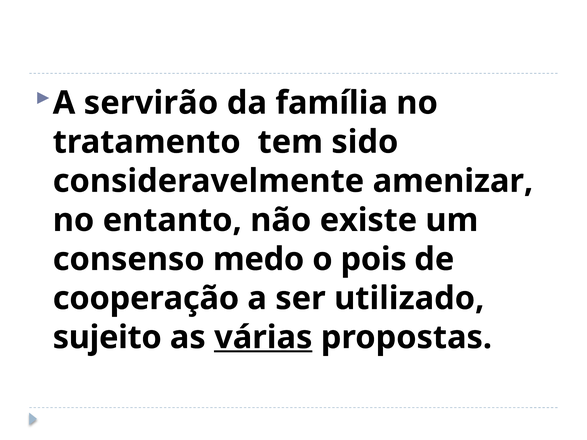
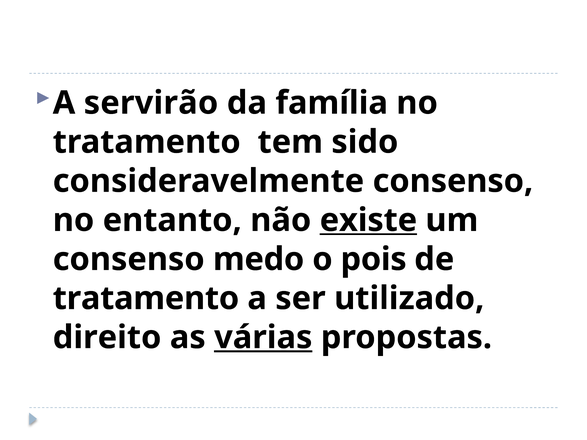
consideravelmente amenizar: amenizar -> consenso (453, 181)
existe underline: none -> present (368, 220)
cooperação: cooperação -> tratamento (146, 299)
sujeito: sujeito -> direito (107, 338)
